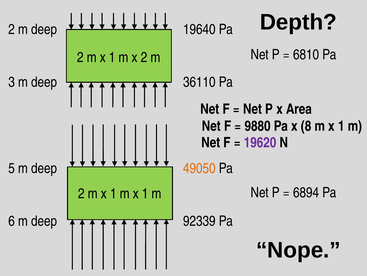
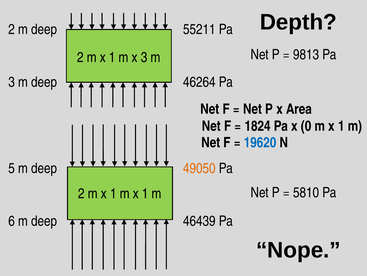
19640: 19640 -> 55211 (199, 29)
6810: 6810 -> 9813 (306, 55)
x 2: 2 -> 3 (144, 57)
36110: 36110 -> 46264 (199, 82)
9880: 9880 -> 1824 (258, 126)
8: 8 -> 0 (306, 126)
19620 colour: purple -> blue (260, 142)
6894: 6894 -> 5810 (306, 192)
92339: 92339 -> 46439 (199, 221)
